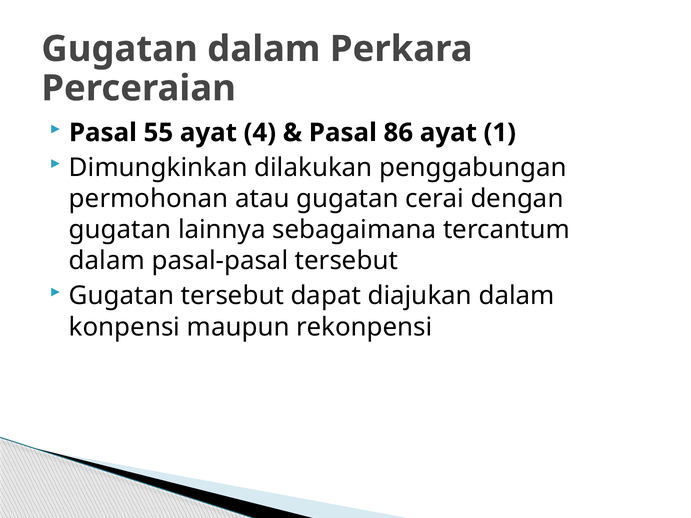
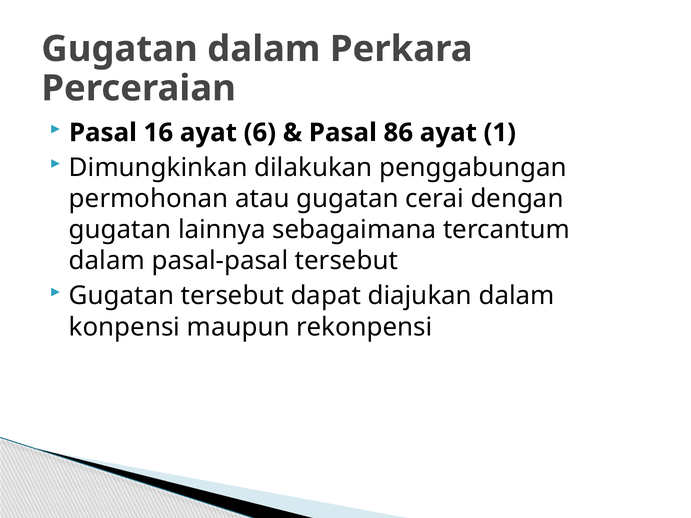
55: 55 -> 16 (158, 133)
4: 4 -> 6 (260, 133)
